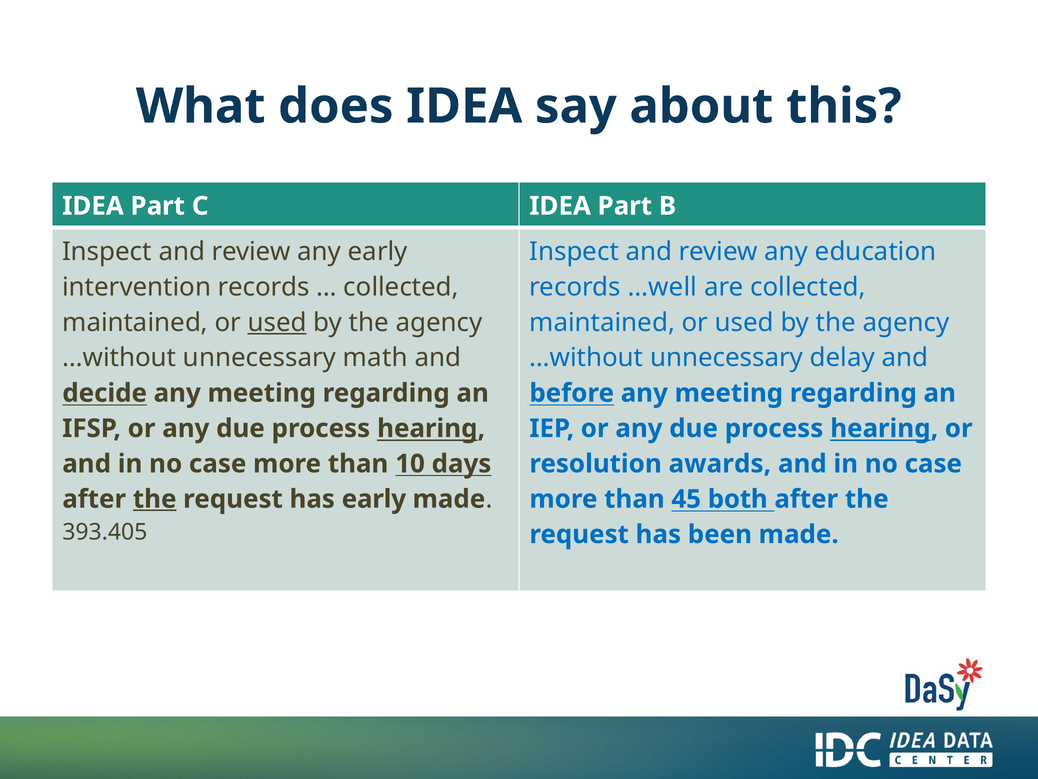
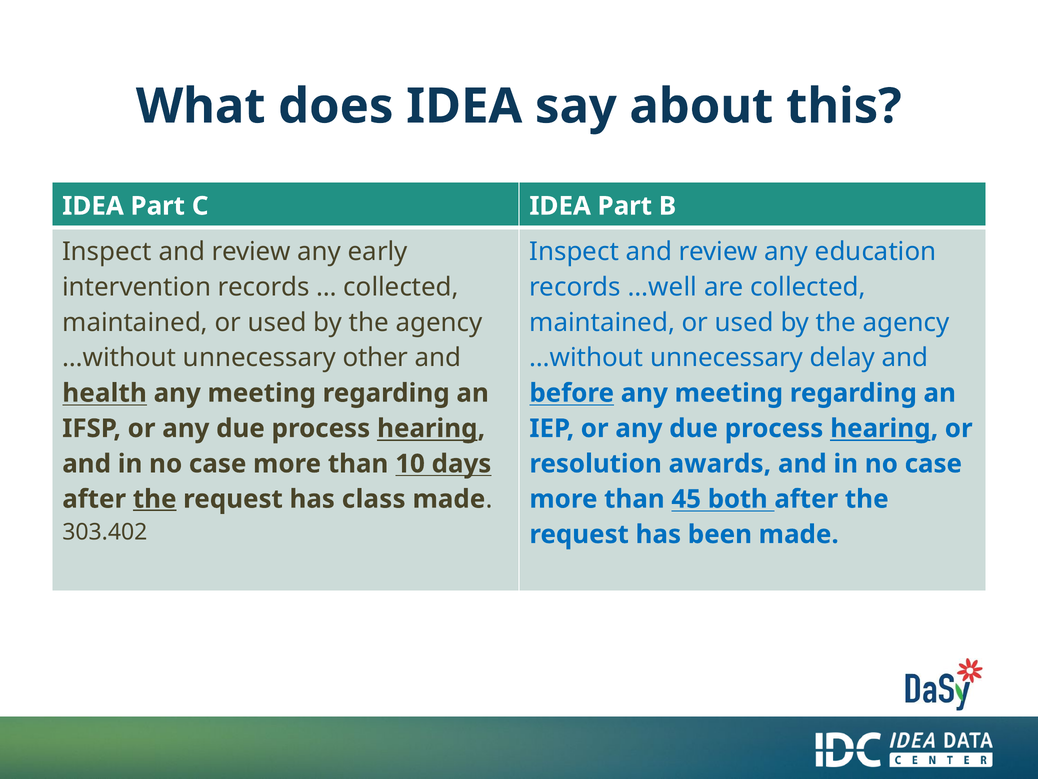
used underline: present -> none (277, 322)
math: math -> other (375, 358)
decide: decide -> health (105, 393)
has early: early -> class (374, 499)
393.405: 393.405 -> 303.402 (105, 532)
